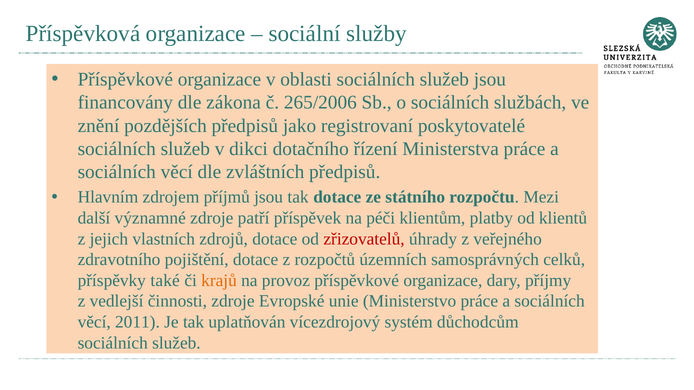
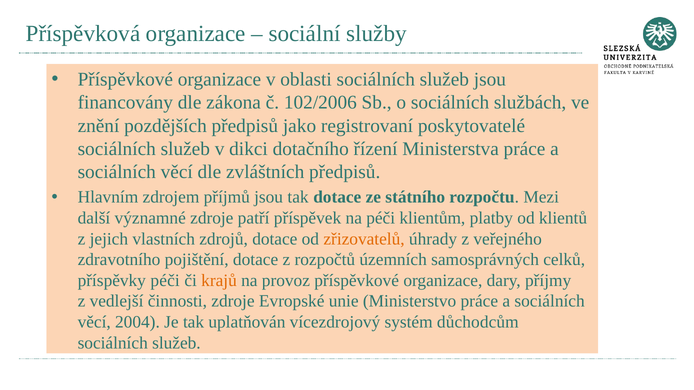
265/2006: 265/2006 -> 102/2006 (320, 103)
zřizovatelů colour: red -> orange (364, 239)
příspěvky také: také -> péči (165, 281)
2011: 2011 -> 2004 (137, 322)
